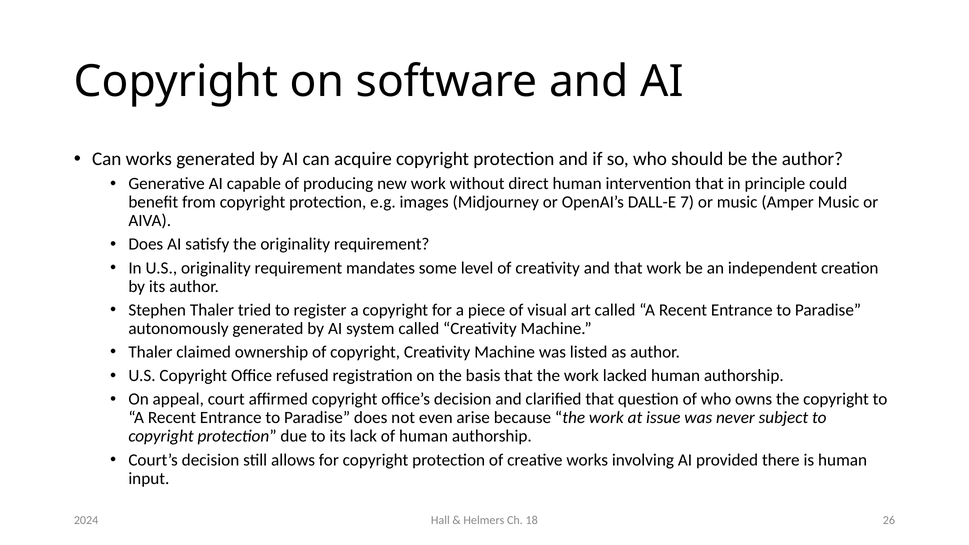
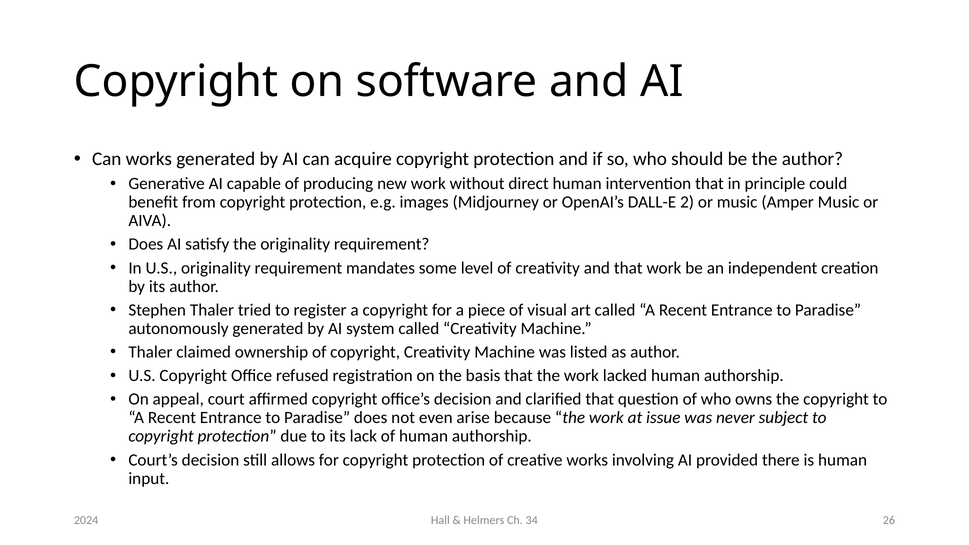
7: 7 -> 2 (687, 202)
18: 18 -> 34 (532, 520)
